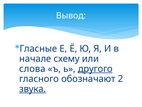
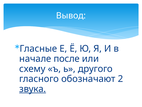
схему: схему -> после (67, 58)
слова: слова -> схему (32, 68)
другого underline: present -> none (95, 68)
